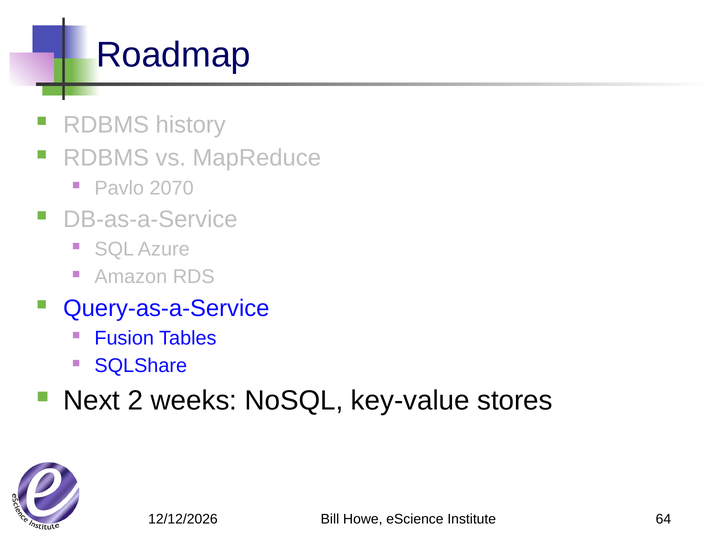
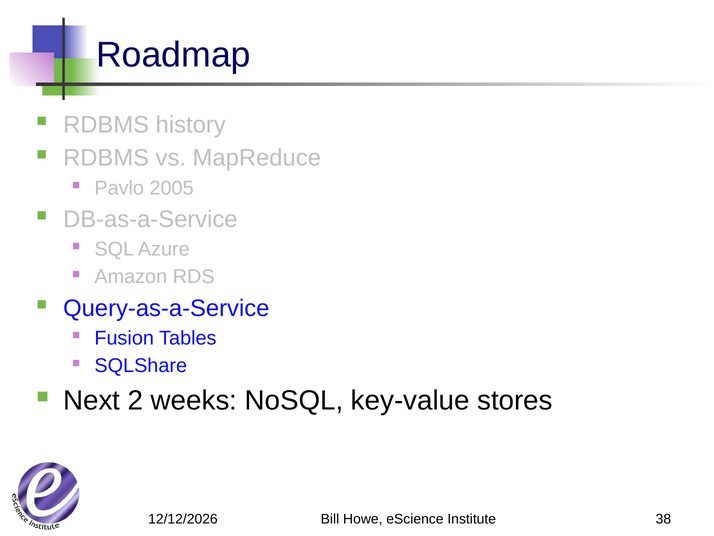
2070: 2070 -> 2005 (172, 188)
64: 64 -> 38 (663, 519)
